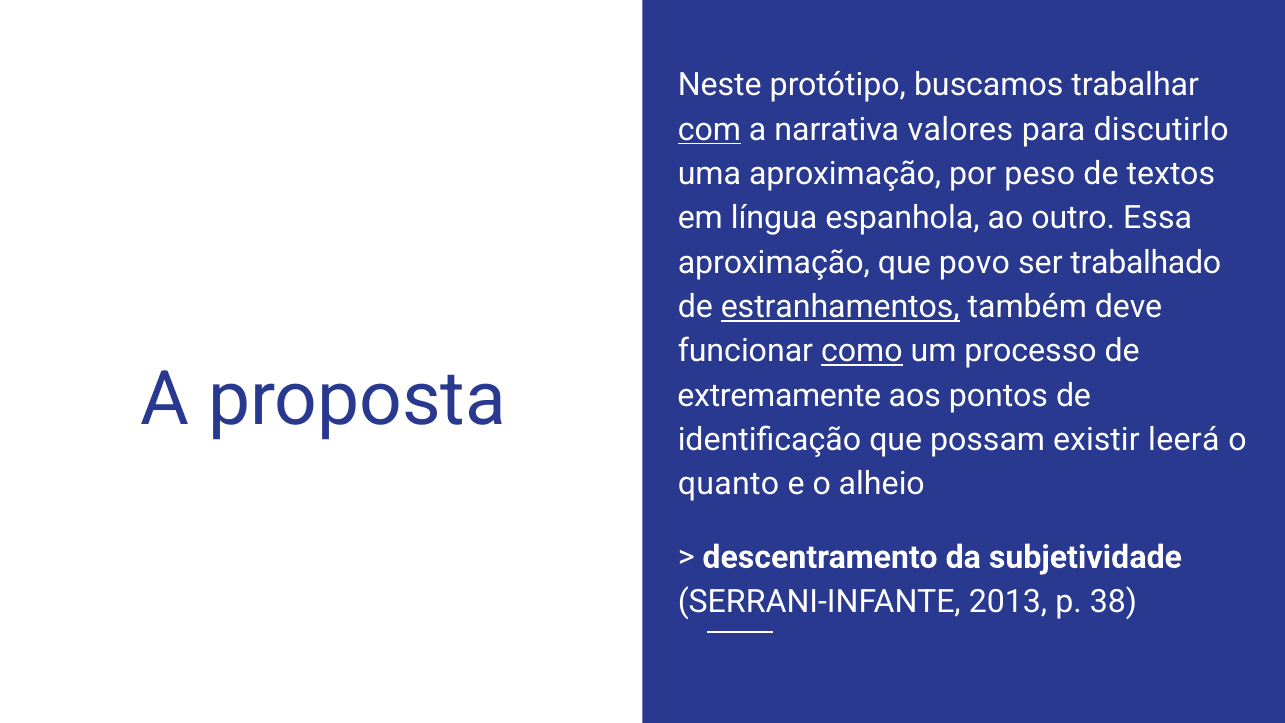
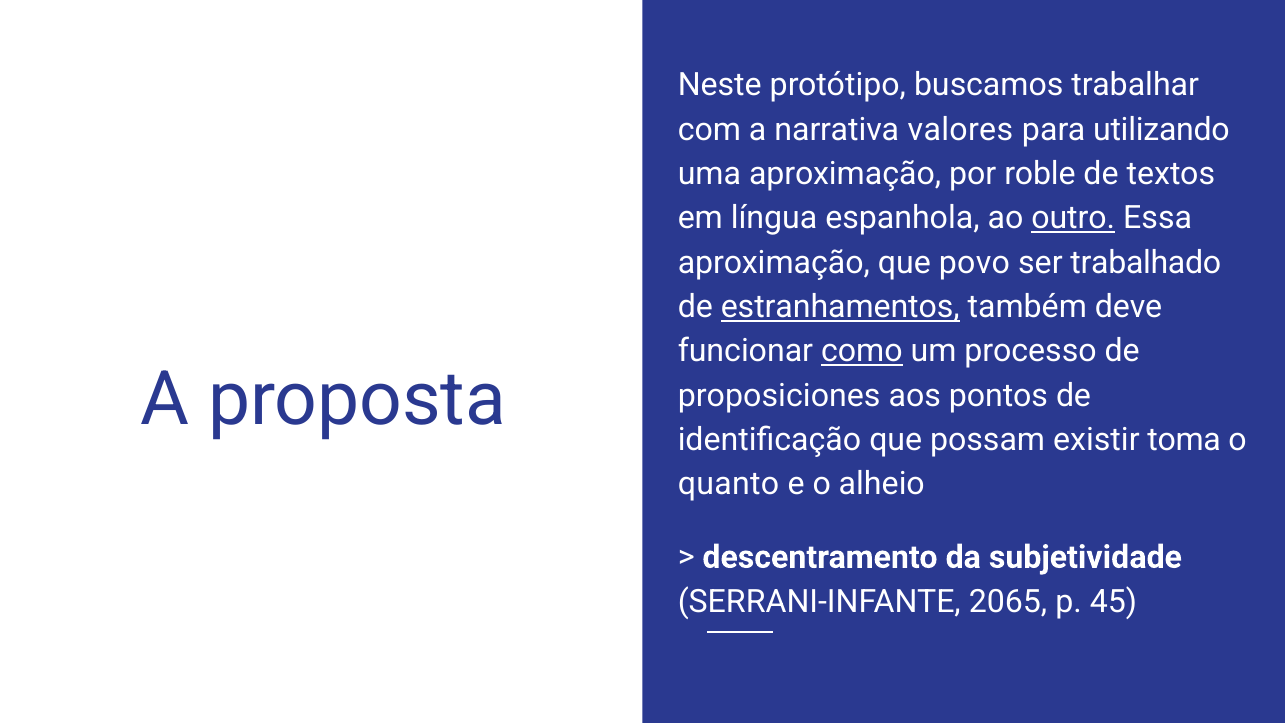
com underline: present -> none (709, 130)
discutirlo: discutirlo -> utilizando (1161, 130)
peso: peso -> roble (1040, 174)
outro underline: none -> present (1073, 218)
extremamente: extremamente -> proposiciones (779, 396)
leerá: leerá -> toma (1184, 440)
2013: 2013 -> 2065 (1008, 601)
38: 38 -> 45 (1113, 601)
